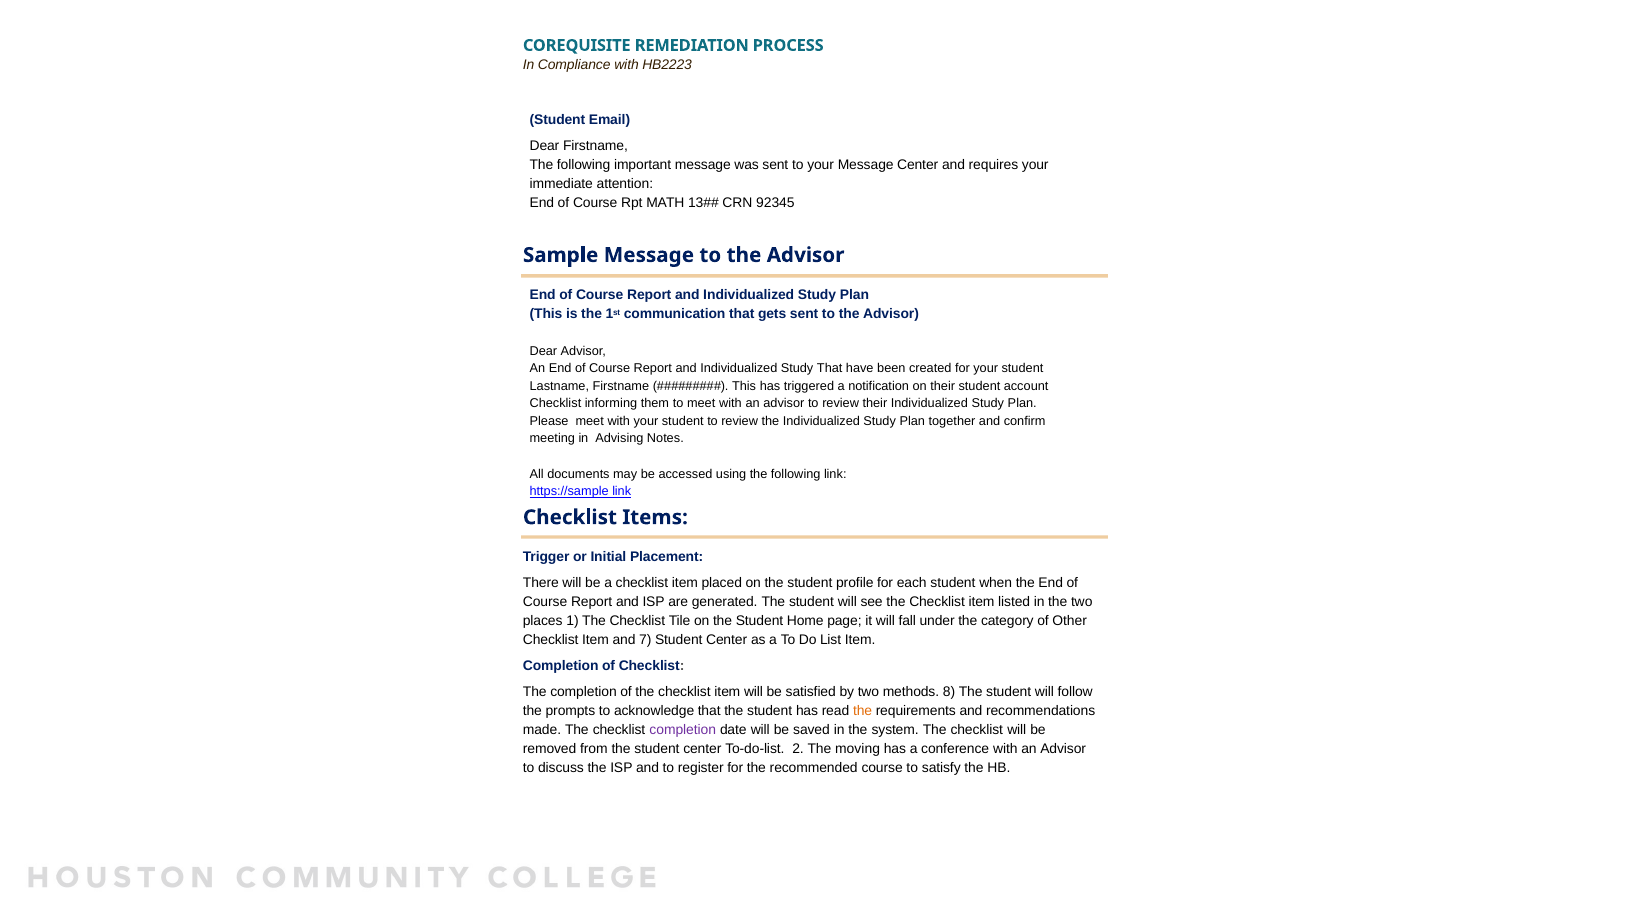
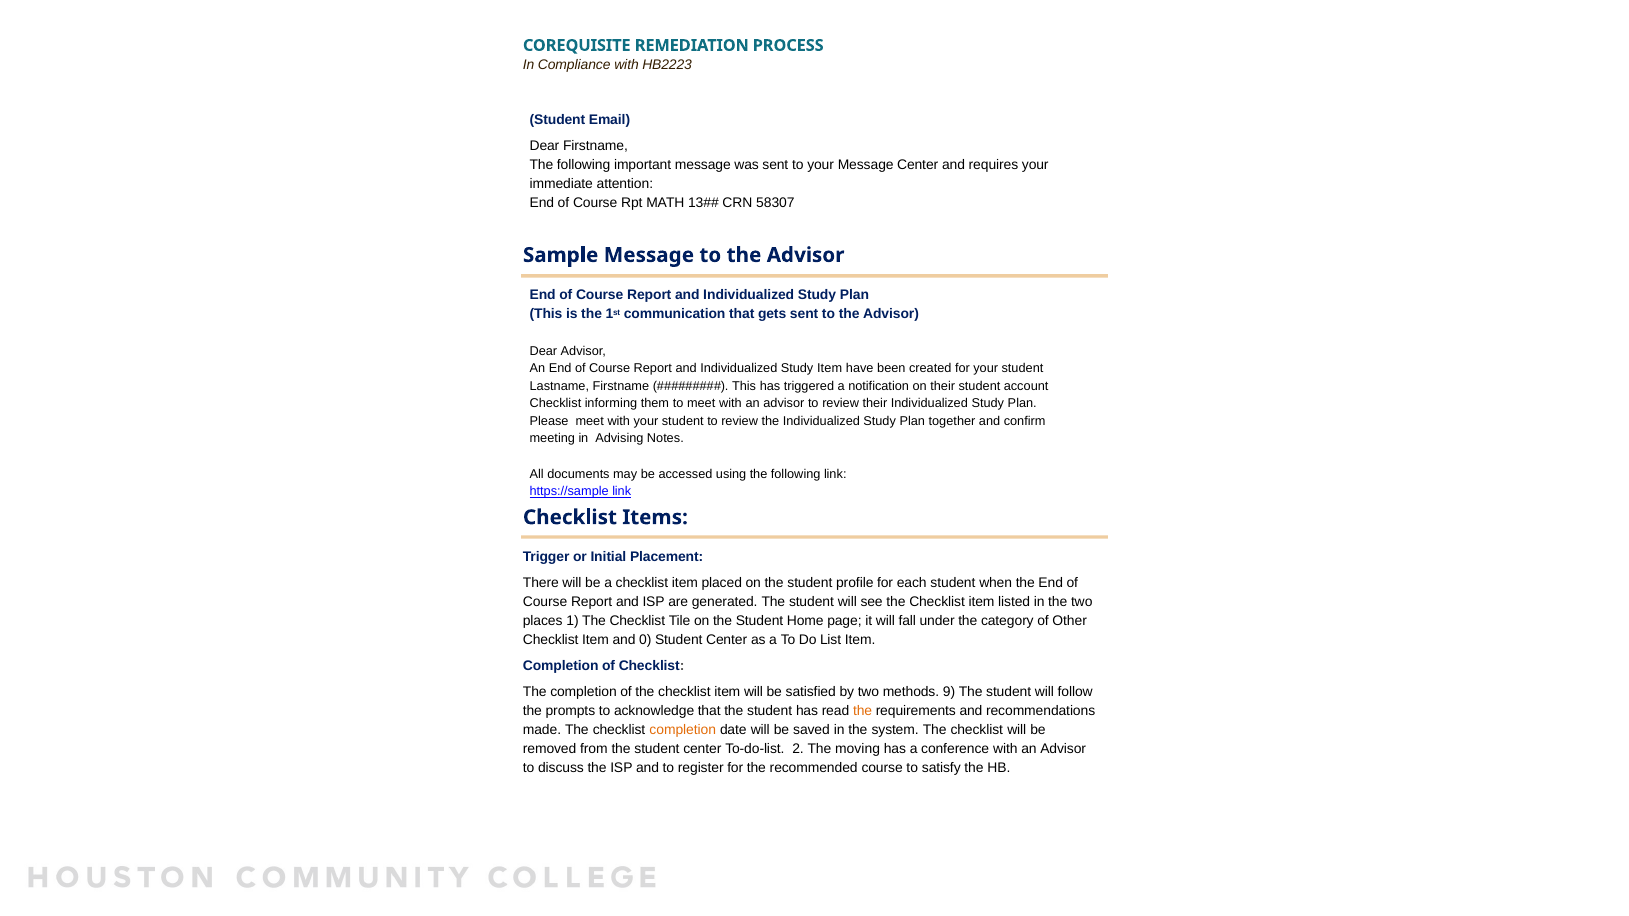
92345: 92345 -> 58307 (775, 203)
Study That: That -> Item (830, 369)
7: 7 -> 0 (645, 640)
8: 8 -> 9 (949, 692)
completion colour: purple -> orange (683, 730)
